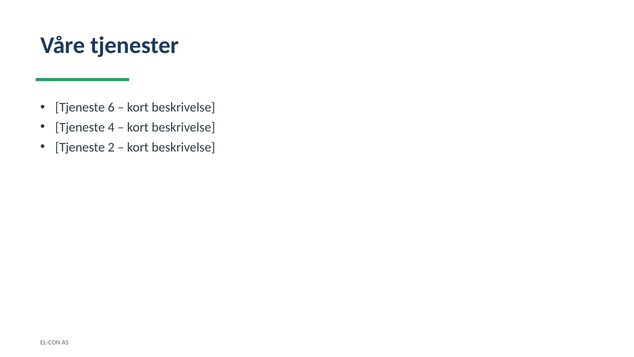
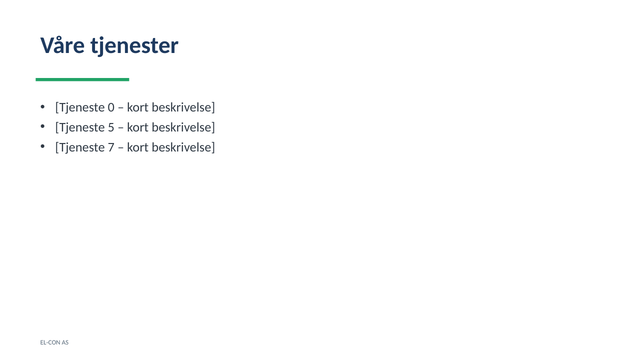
6: 6 -> 0 (111, 107)
4: 4 -> 5 (111, 127)
2: 2 -> 7 (111, 147)
